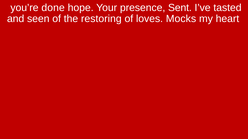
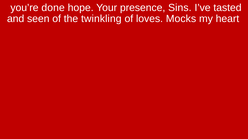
Sent: Sent -> Sins (180, 8)
restoring: restoring -> twinkling (101, 19)
